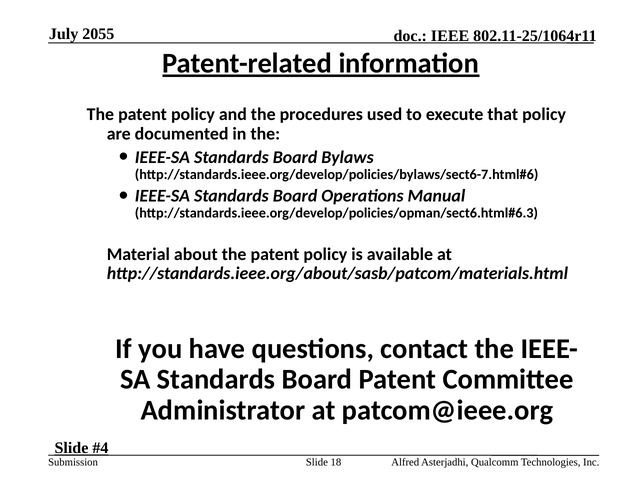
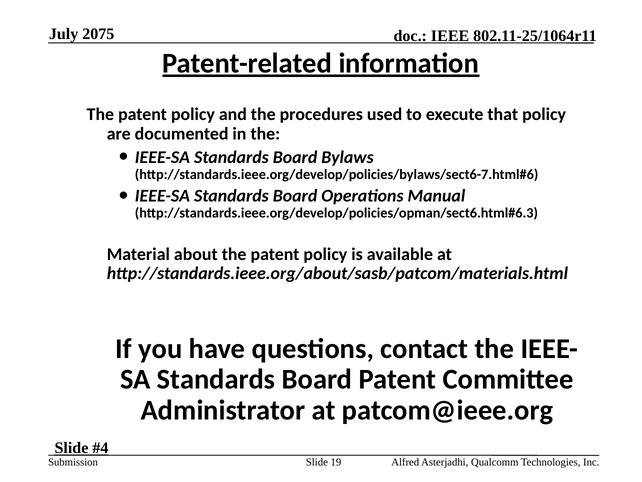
2055: 2055 -> 2075 (98, 34)
18: 18 -> 19 (336, 462)
